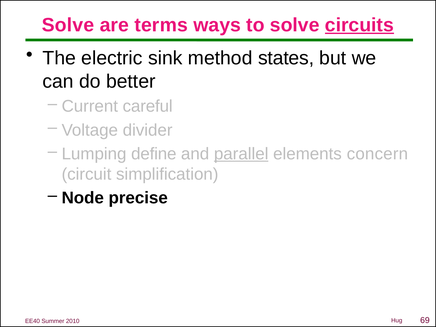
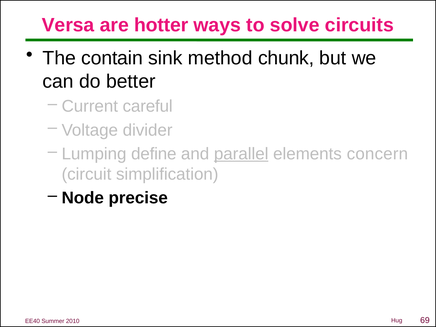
Solve: Solve -> Versa (68, 25)
terms: terms -> hotter (161, 25)
circuits underline: present -> none (359, 25)
electric: electric -> contain (112, 58)
states: states -> chunk (286, 58)
